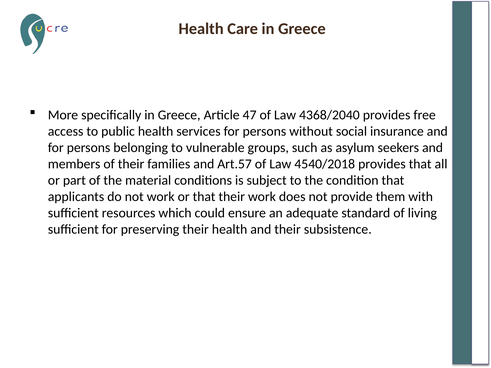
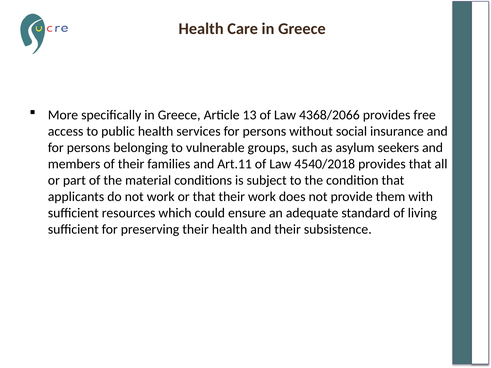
47: 47 -> 13 (250, 115)
4368/2040: 4368/2040 -> 4368/2066 (329, 115)
Art.57: Art.57 -> Art.11 (235, 164)
